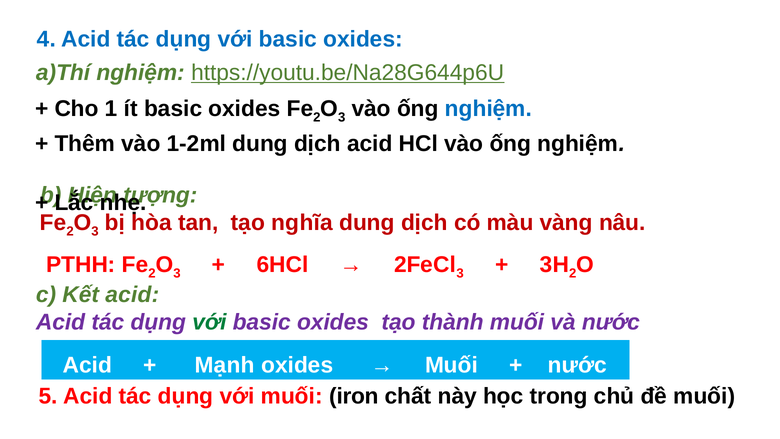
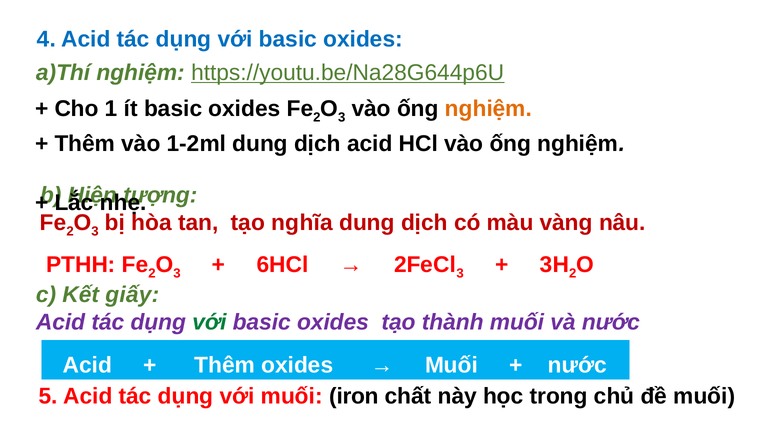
nghiệm colour: blue -> orange (488, 109)
Kết acid: acid -> giấy (132, 295)
Mạnh: Mạnh -> Thêm (225, 365)
